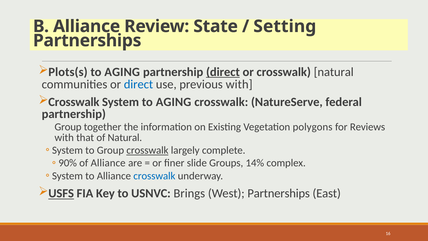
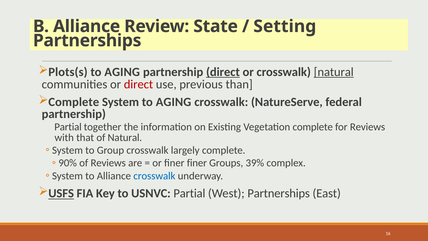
natural underline: none -> present (334, 72)
direct colour: blue -> red (138, 84)
previous with: with -> than (239, 84)
Crosswalk: Crosswalk -> Complete (74, 102)
Group: Group -> Partial (68, 127)
Vegetation polygons: polygons -> complete (313, 127)
crosswalk underline: present -> none (147, 150)
of Alliance: Alliance -> Reviews (108, 163)
finer slide: slide -> finer (197, 163)
14%: 14% -> 39% (255, 163)
USNVC Brings: Brings -> Partial (189, 193)
